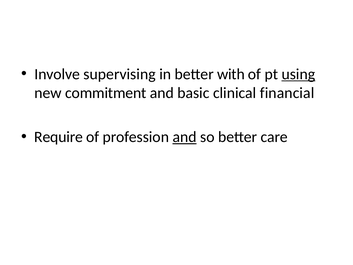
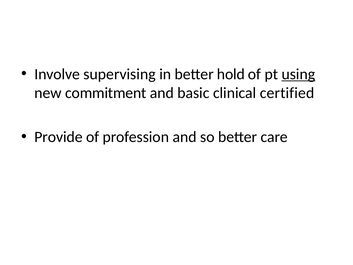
with: with -> hold (231, 74)
financial: financial -> certified (287, 93)
Require: Require -> Provide (58, 137)
and underline: present -> none (185, 137)
